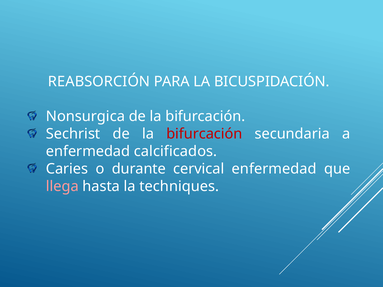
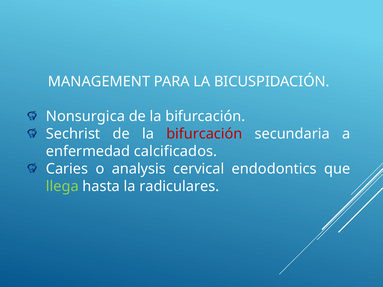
REABSORCIÓN: REABSORCIÓN -> MANAGEMENT (99, 82)
durante: durante -> analysis (139, 169)
cervical enfermedad: enfermedad -> endodontics (274, 169)
llega colour: pink -> light green (62, 186)
techniques: techniques -> radiculares (179, 186)
